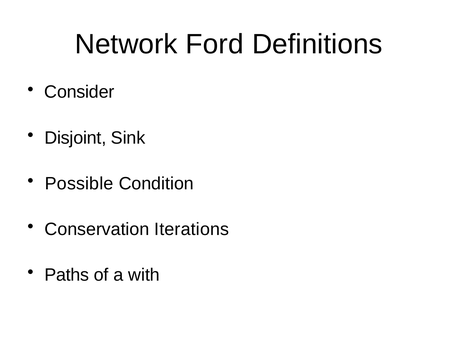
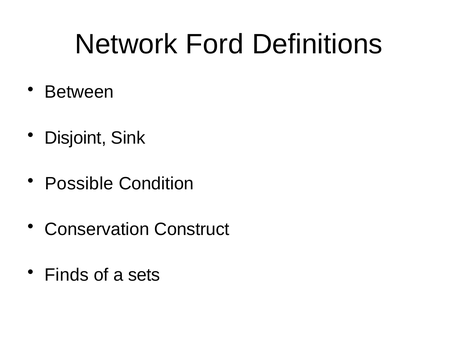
Consider: Consider -> Between (79, 92)
Iterations: Iterations -> Construct (192, 229)
Paths: Paths -> Finds (67, 274)
with: with -> sets (144, 274)
